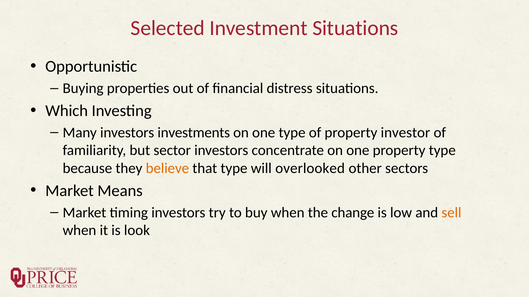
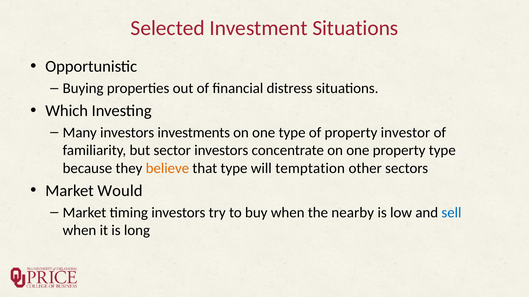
overlooked: overlooked -> temptation (310, 169)
Means: Means -> Would (120, 191)
change: change -> nearby (353, 213)
sell colour: orange -> blue (451, 213)
look: look -> long (137, 231)
